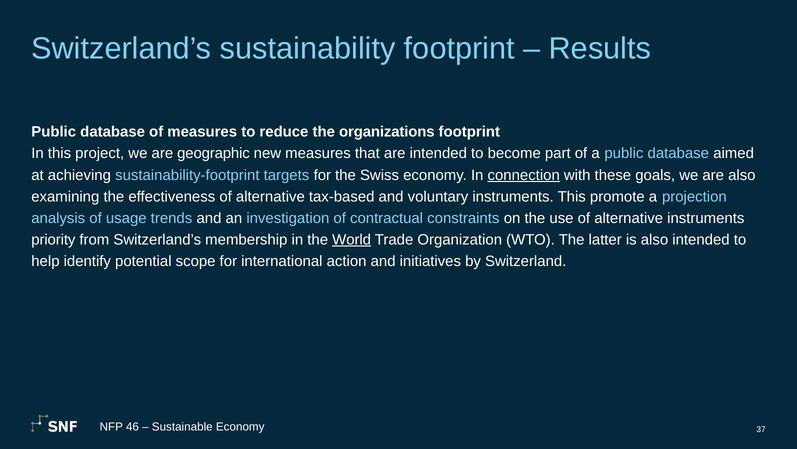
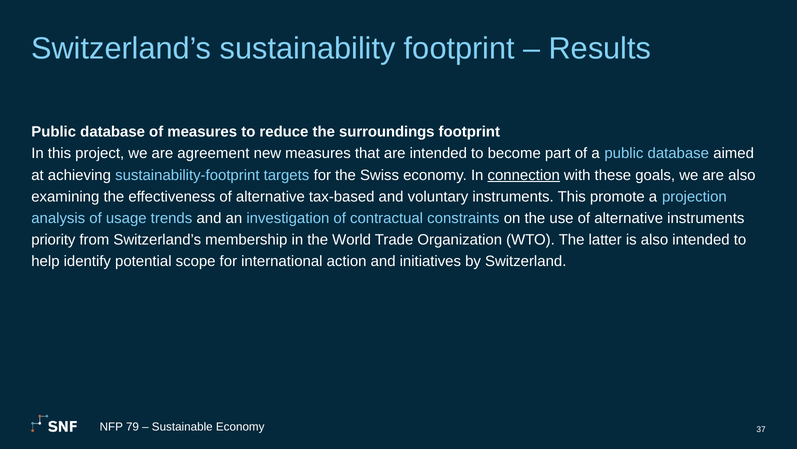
organizations: organizations -> surroundings (387, 132)
geographic: geographic -> agreement (213, 153)
World underline: present -> none (352, 239)
46: 46 -> 79 (132, 426)
